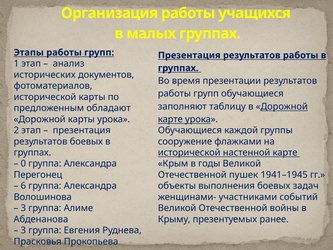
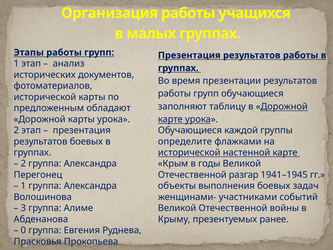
сооружение: сооружение -> определите (185, 141)
0: 0 -> 2 (23, 164)
пушек: пушек -> разгар (244, 175)
6: 6 -> 1 (23, 186)
3: 3 -> 0 (23, 230)
